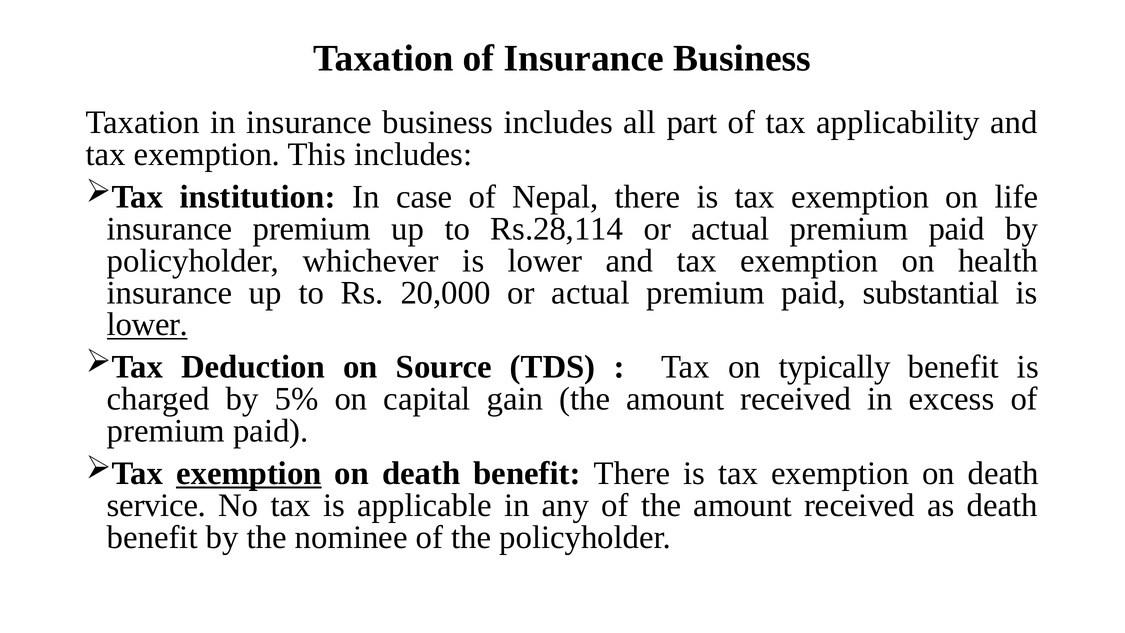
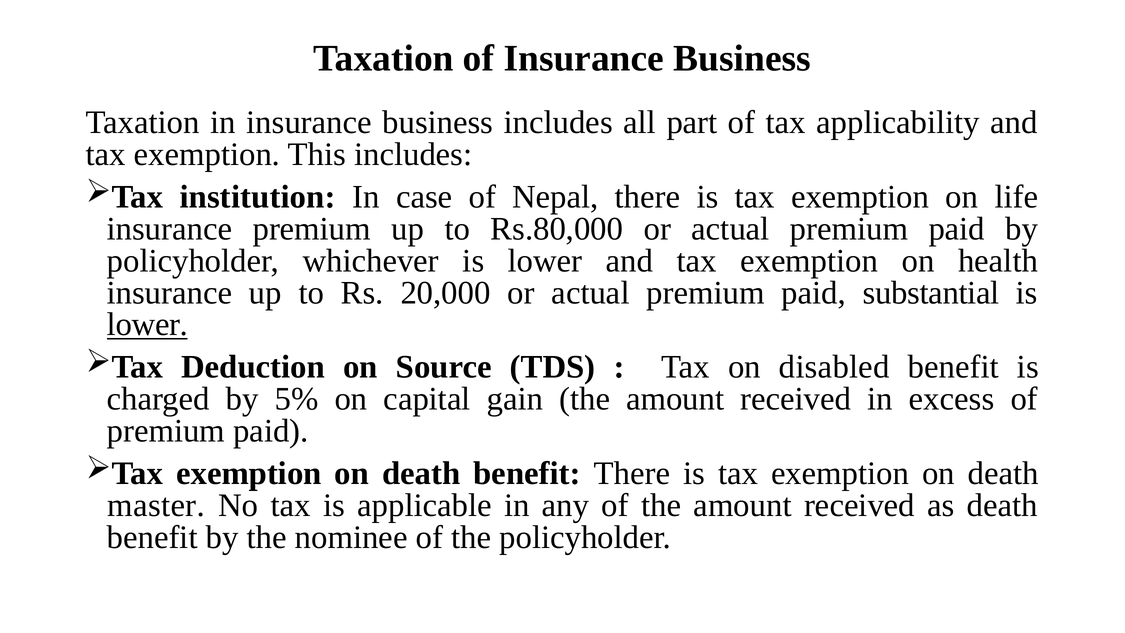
Rs.28,114: Rs.28,114 -> Rs.80,000 (557, 229)
typically: typically -> disabled (834, 367)
exemption underline: present -> none (249, 473)
service: service -> master (156, 505)
